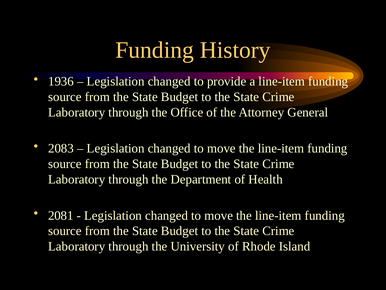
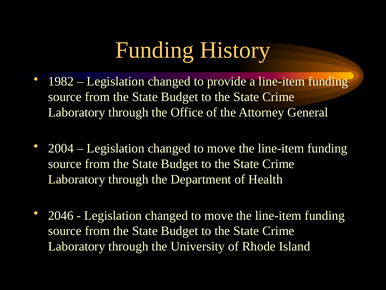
1936: 1936 -> 1982 (61, 81)
2083: 2083 -> 2004 (61, 148)
2081: 2081 -> 2046 (61, 215)
